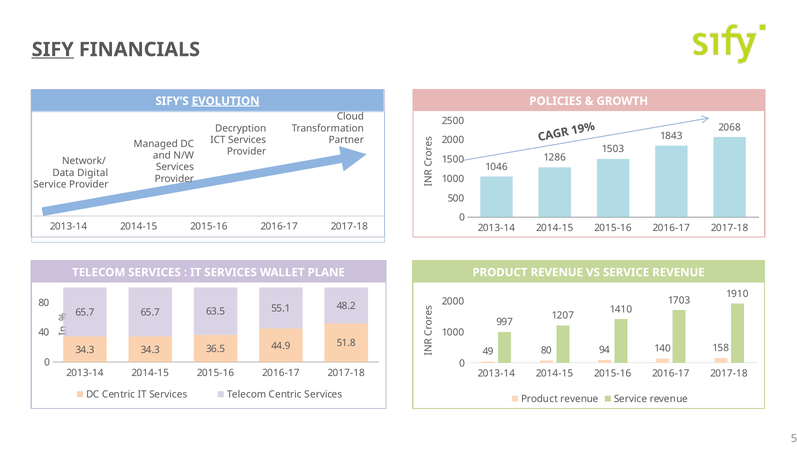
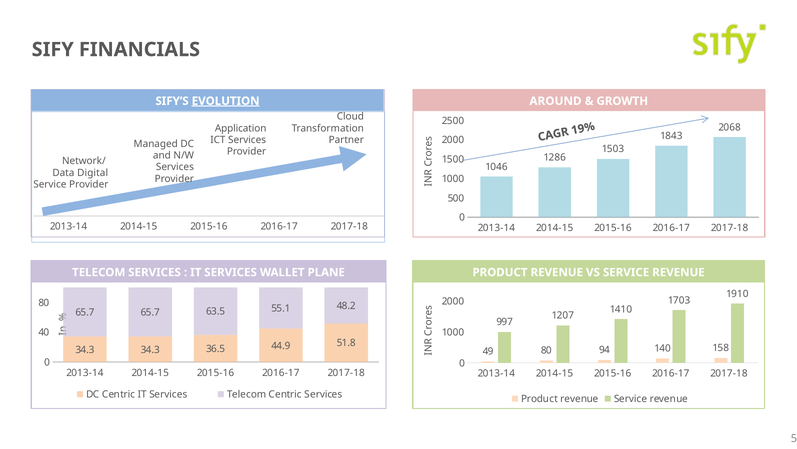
SIFY underline: present -> none (53, 49)
POLICIES: POLICIES -> AROUND (555, 101)
Decryption: Decryption -> Application (241, 128)
